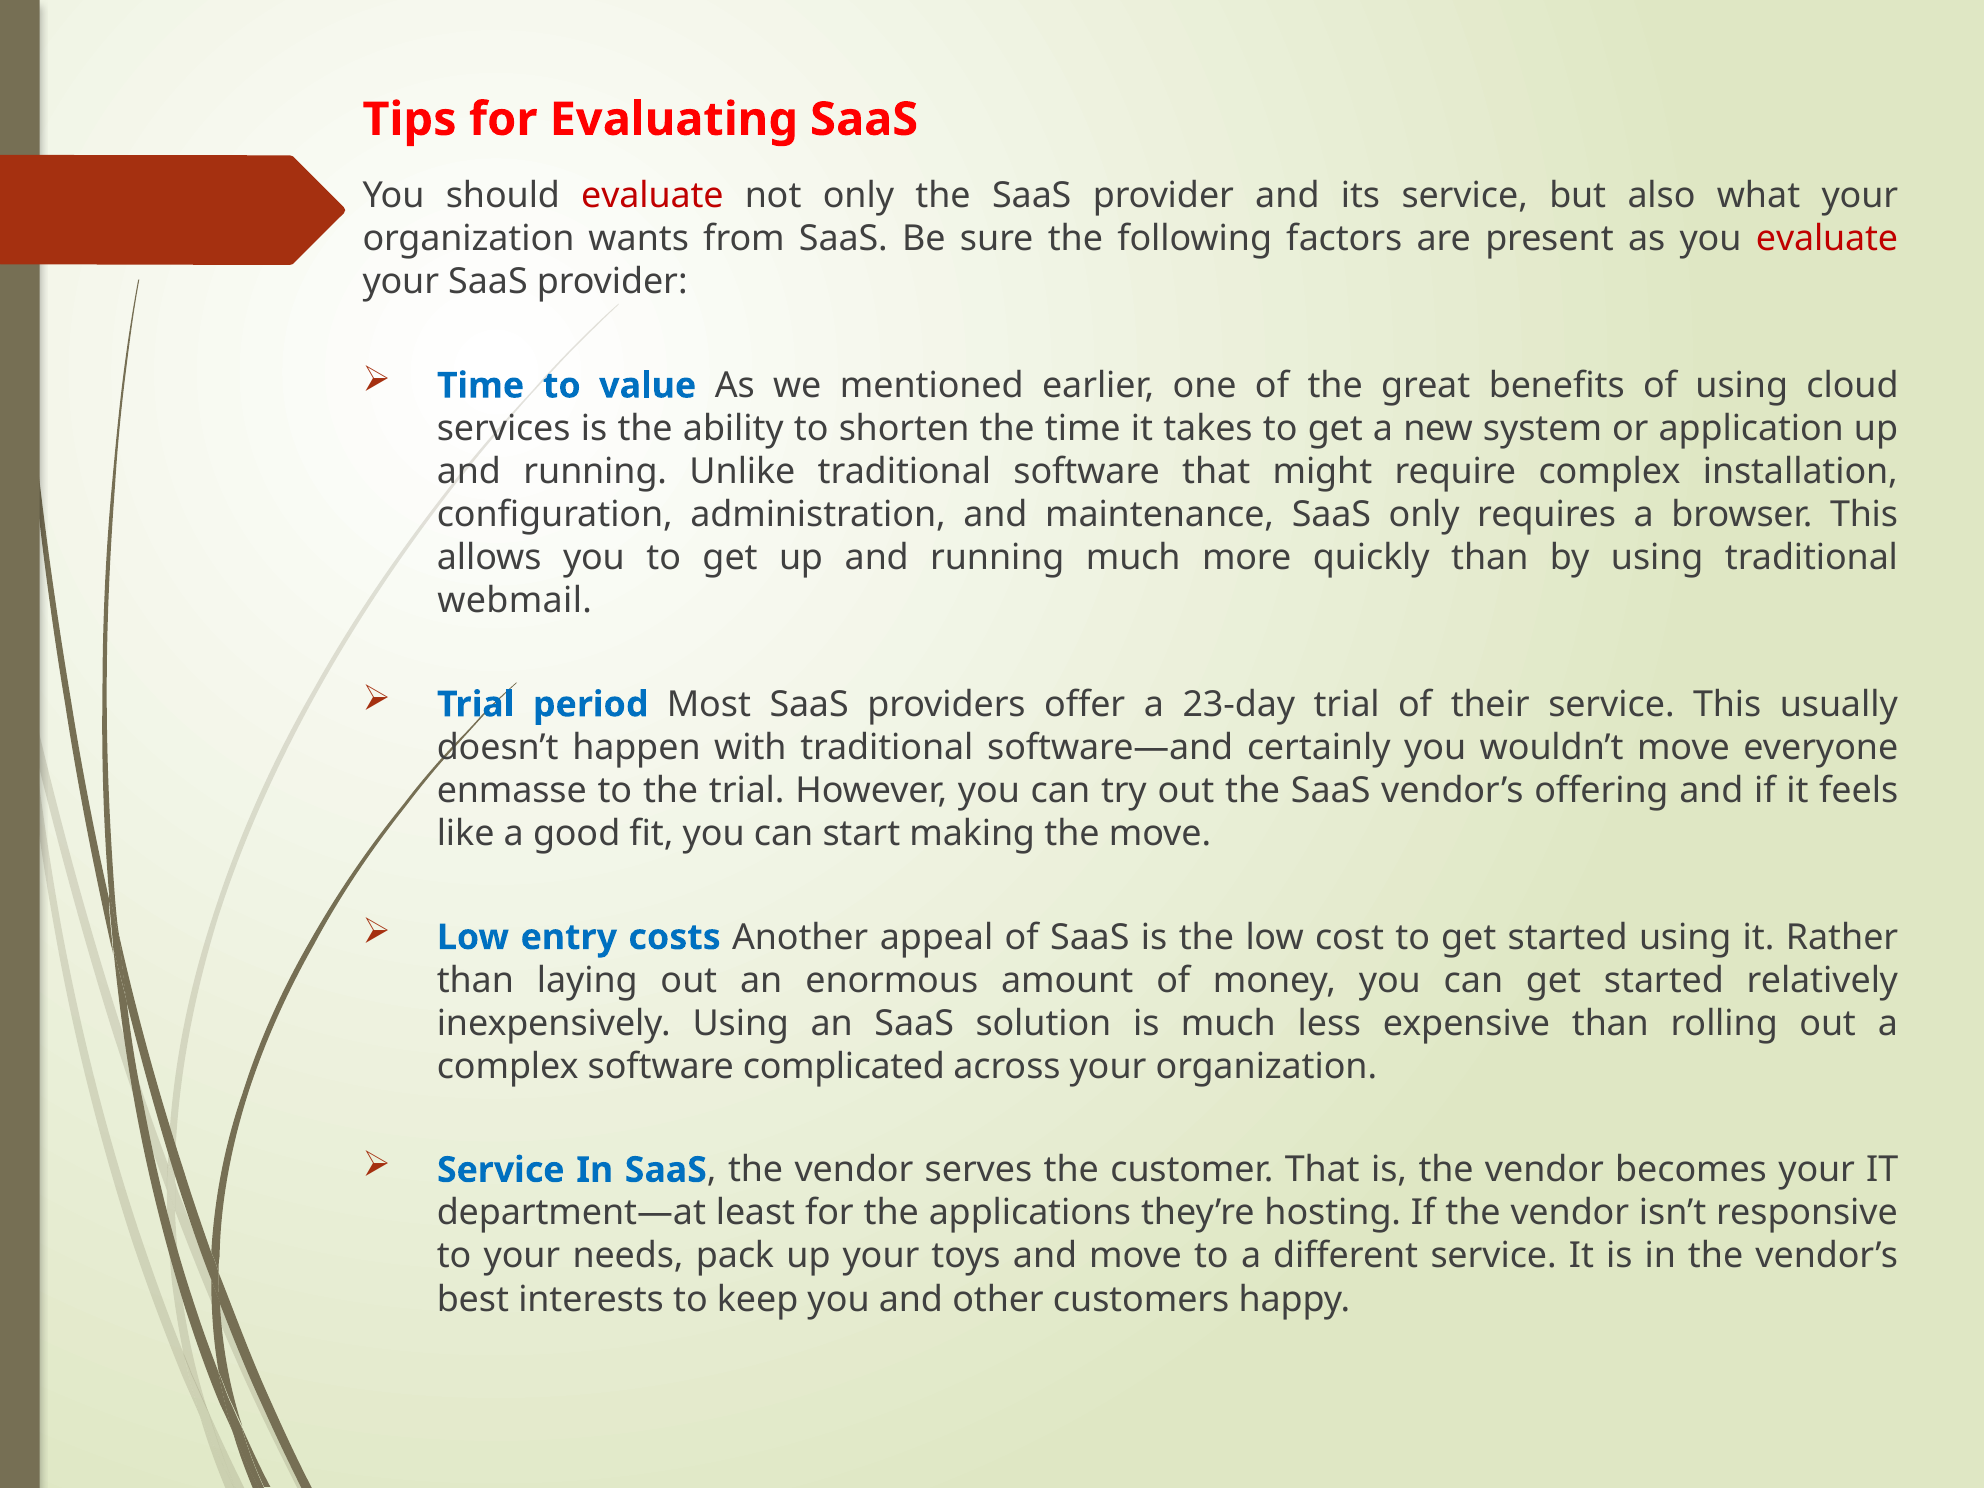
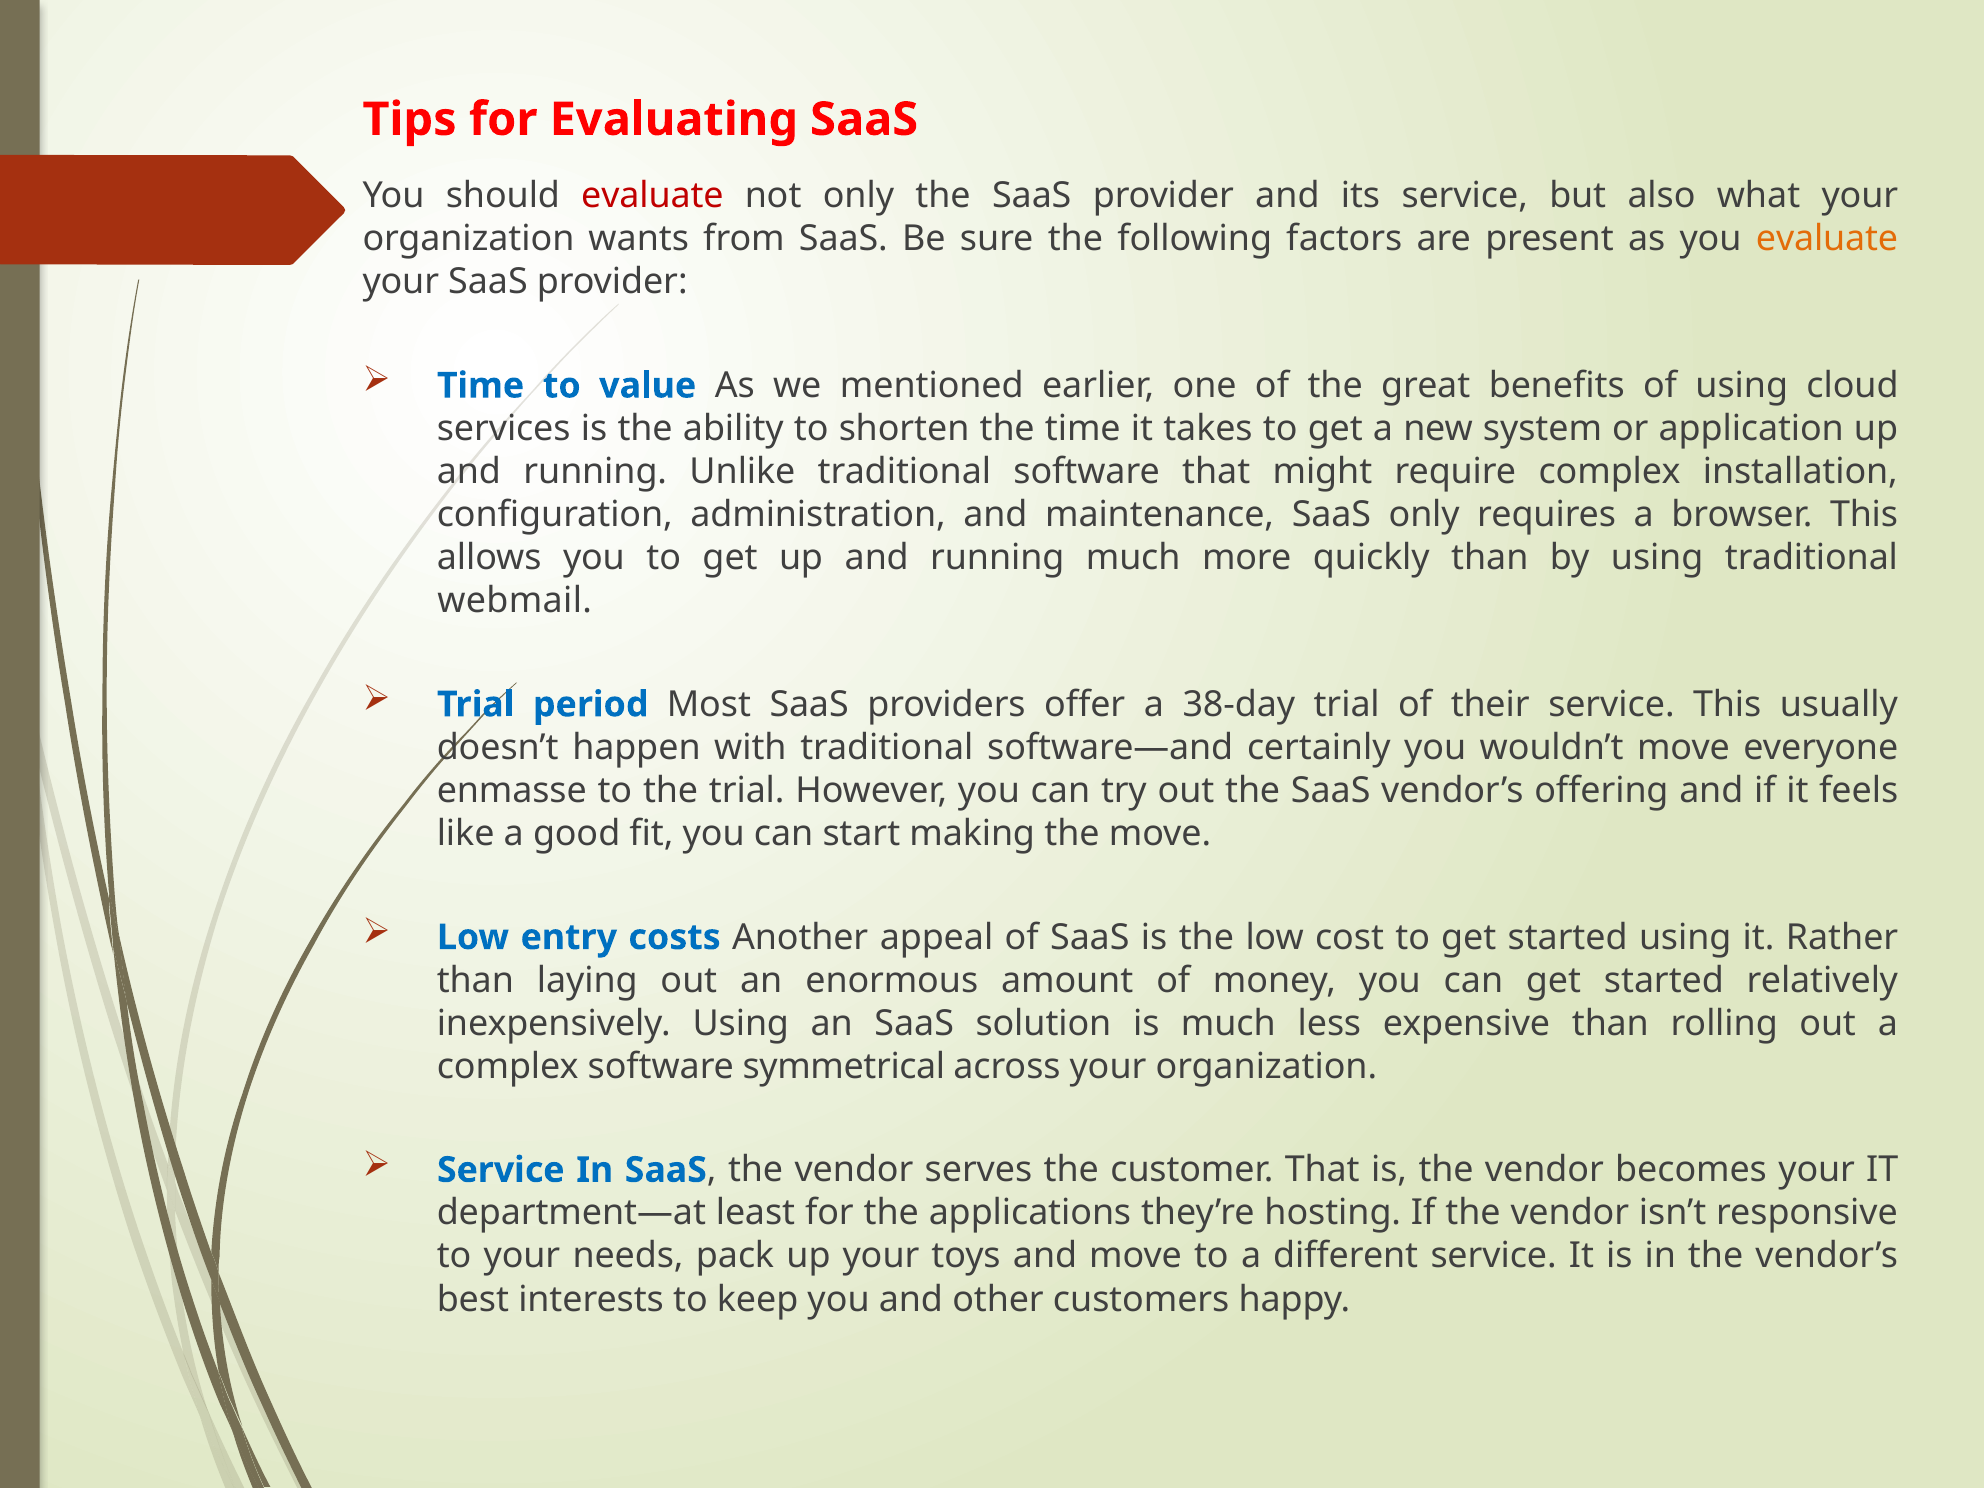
evaluate colour: red -> orange (1827, 239)
23-day: 23-day -> 38-day (1239, 705)
complicated: complicated -> symmetrical (844, 1066)
